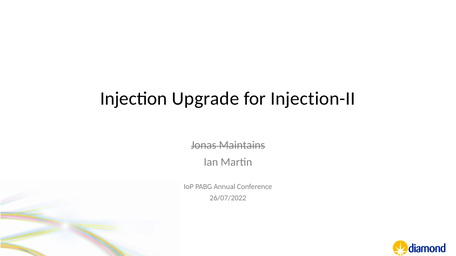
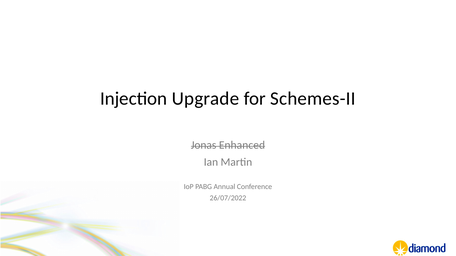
Injection-II: Injection-II -> Schemes-II (313, 99)
Maintains: Maintains -> Enhanced (242, 145)
